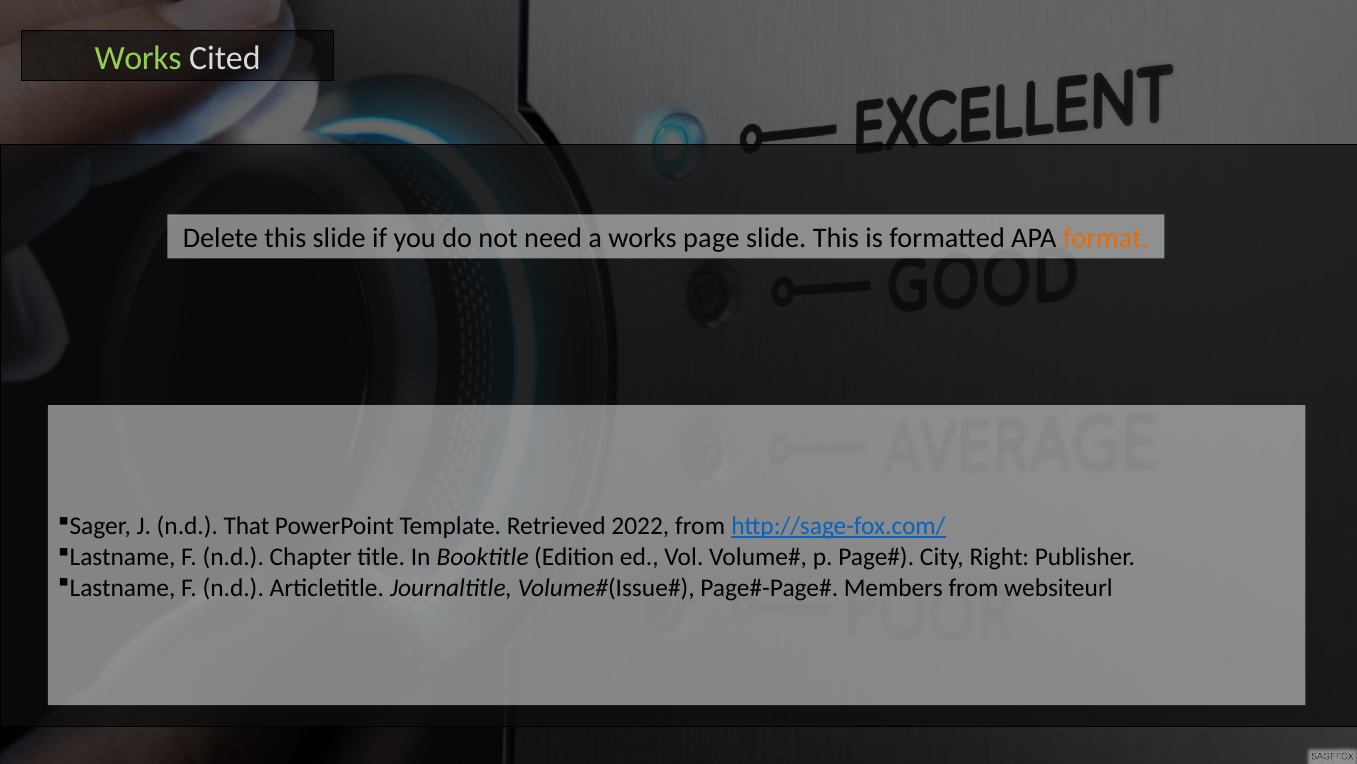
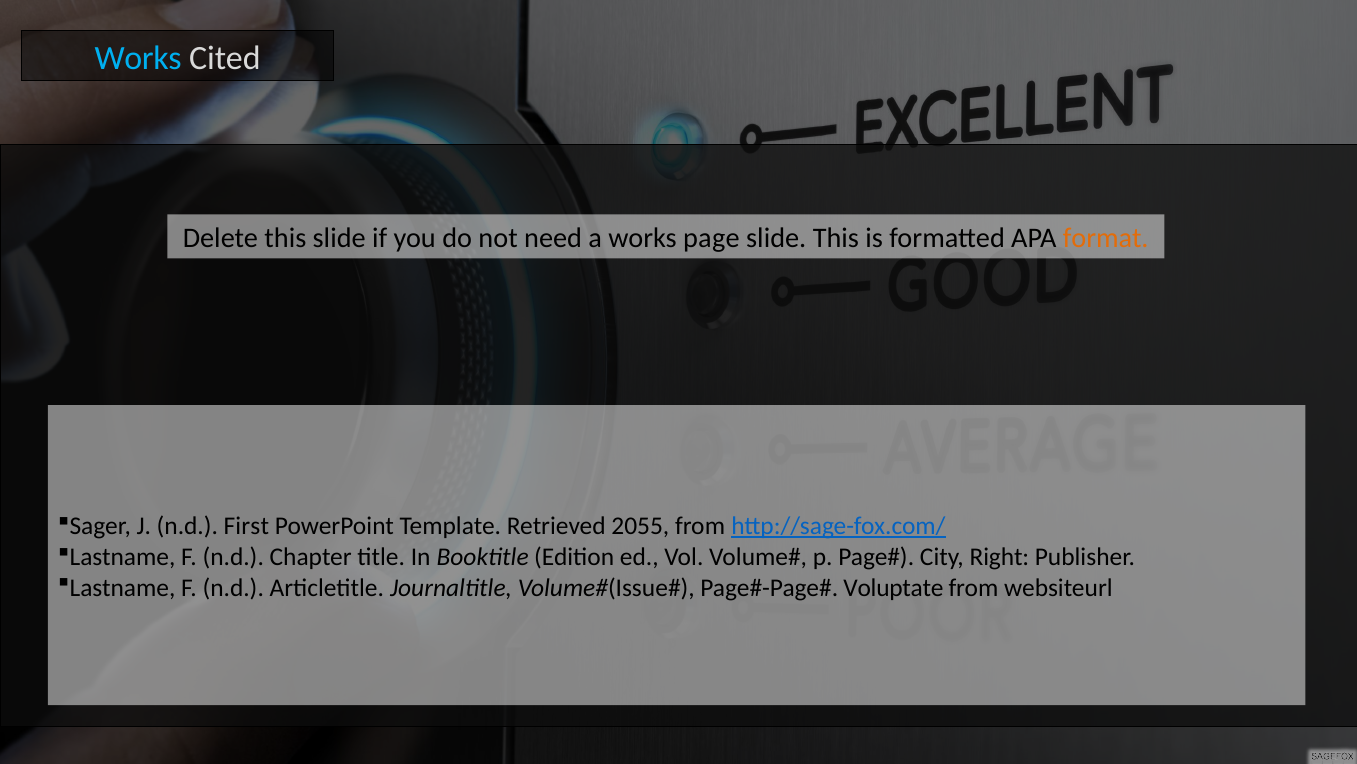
Works colour: light green -> light blue (138, 58)
That: That -> First (246, 526)
2022: 2022 -> 2055 (640, 526)
Members: Members -> Voluptate (893, 587)
